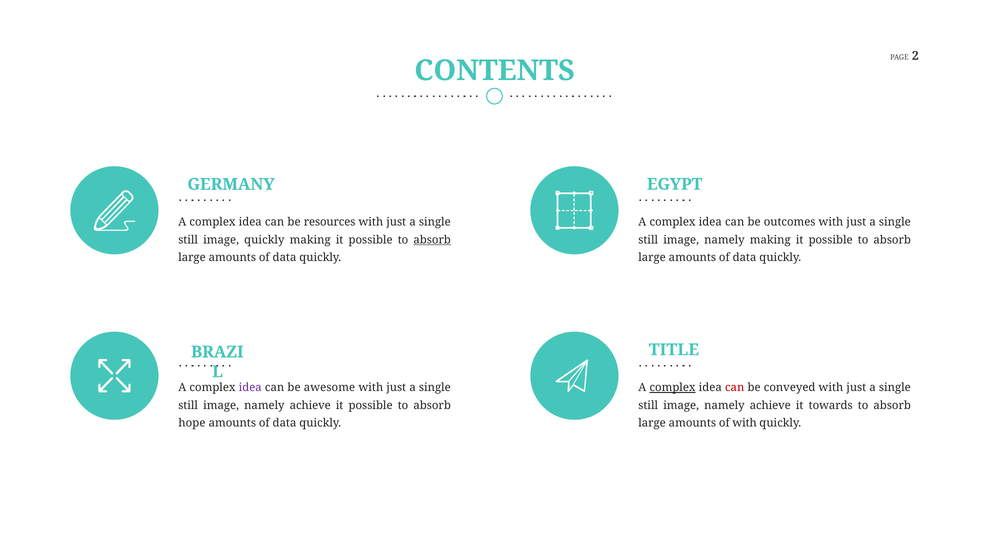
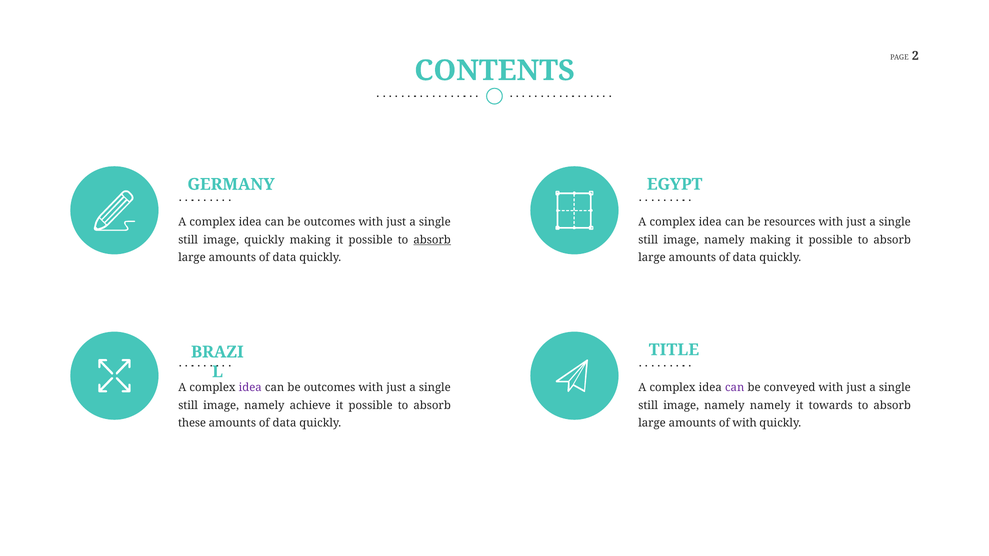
resources: resources -> outcomes (330, 222)
outcomes: outcomes -> resources (790, 222)
awesome: awesome -> outcomes (330, 388)
complex underline: present -> none (673, 388)
can colour: red -> purple (735, 388)
achieve: achieve -> namely (770, 406)
hope: hope -> these (192, 423)
